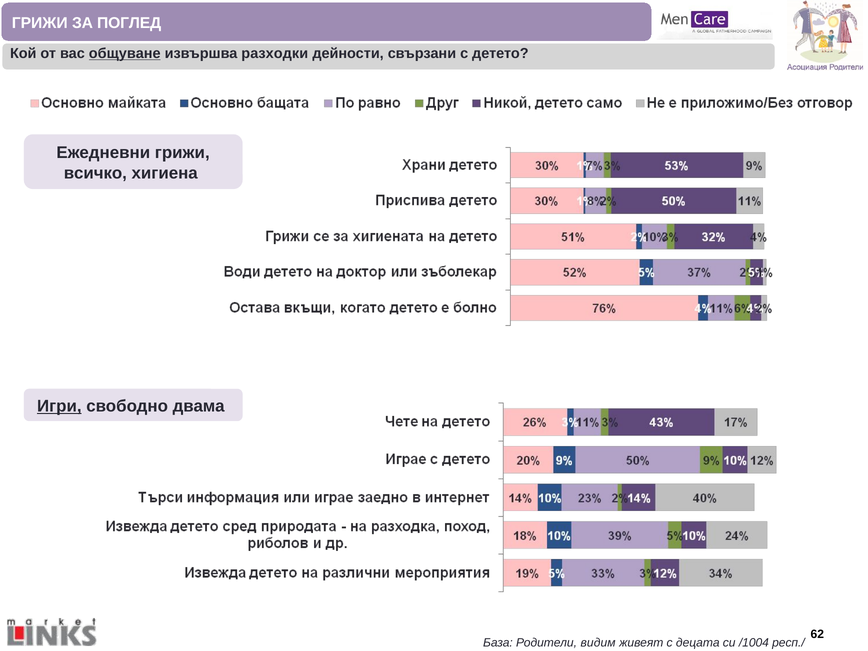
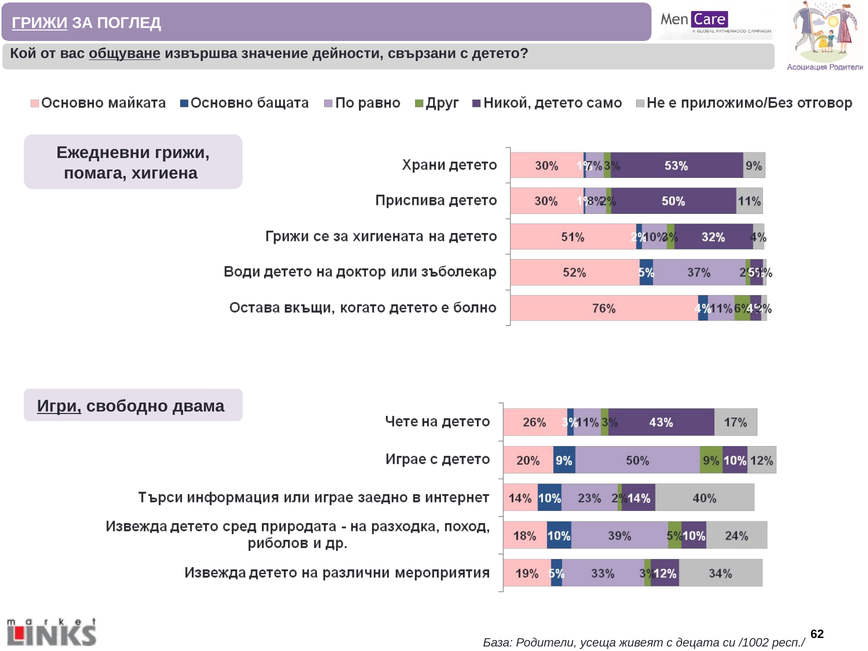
ГРИЖИ underline: none -> present (40, 23)
разходки: разходки -> значение (275, 53)
всичко: всичко -> помага (95, 173)
видим: видим -> усеща (598, 643)
/1004: /1004 -> /1002 (754, 643)
